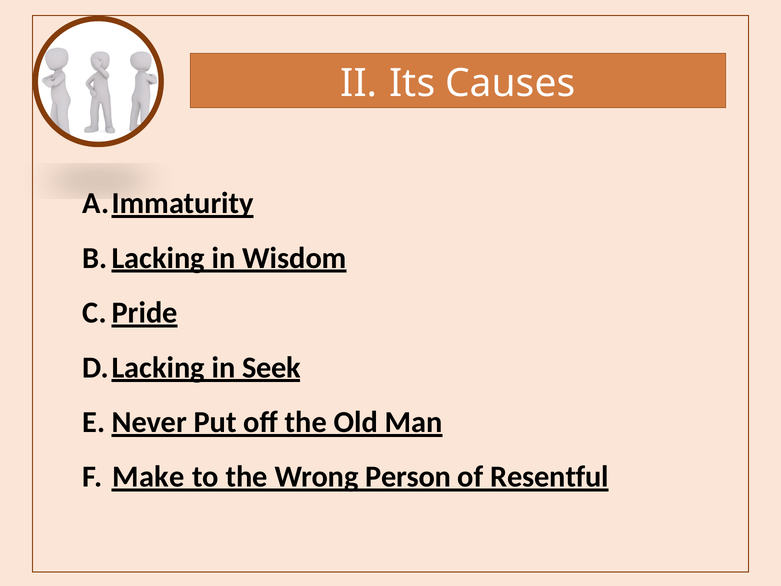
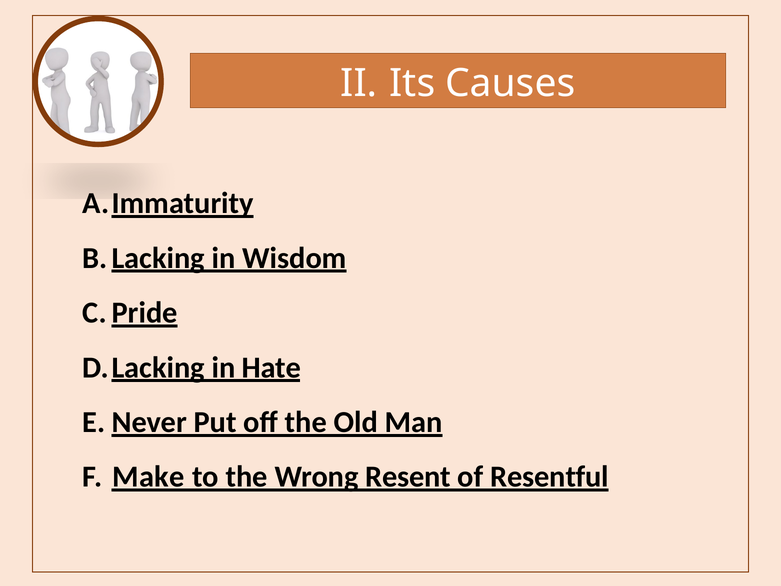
Seek: Seek -> Hate (271, 367)
Person: Person -> Resent (408, 477)
